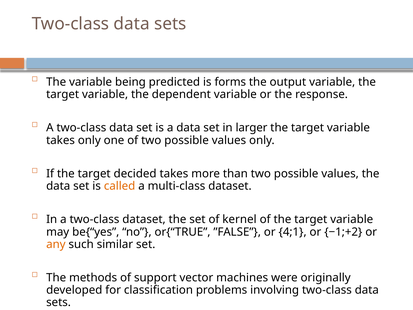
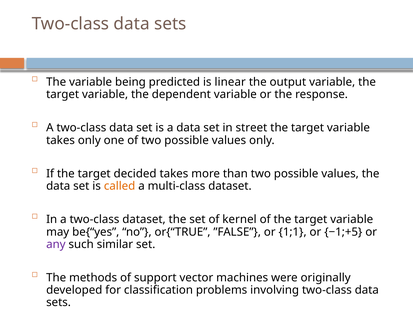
forms: forms -> linear (230, 82)
larger: larger -> street (251, 128)
4;1: 4;1 -> 1;1 (293, 232)
−1;+2: −1;+2 -> −1;+5 (343, 232)
any colour: orange -> purple (56, 244)
